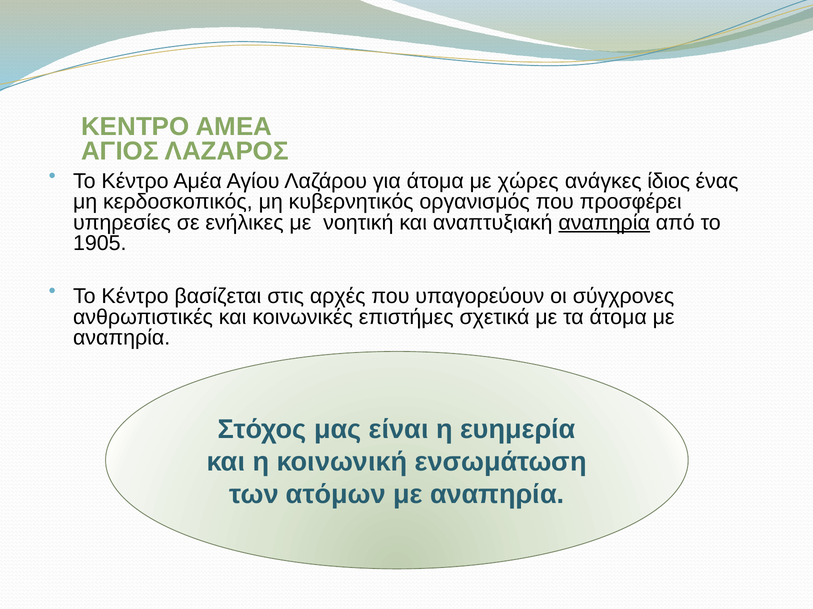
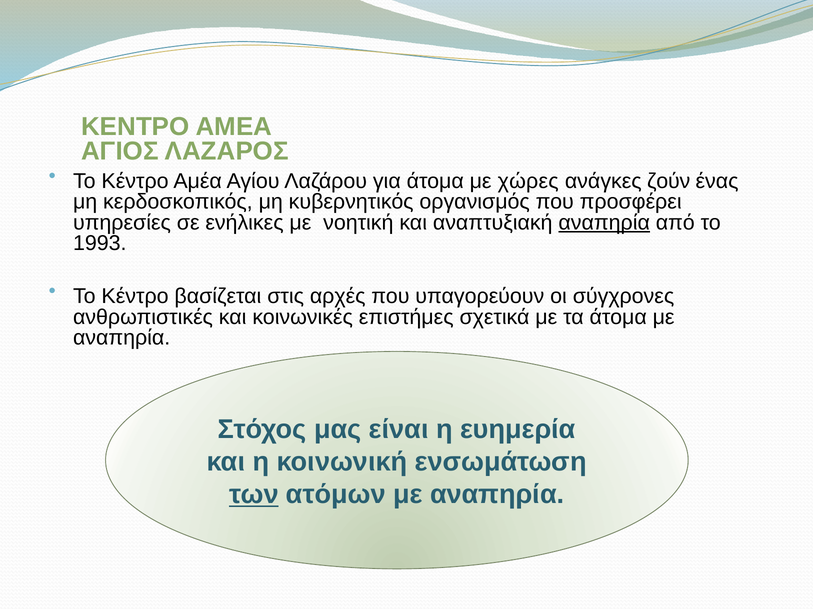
ίδιος: ίδιος -> ζούν (669, 182)
1905: 1905 -> 1993 (100, 243)
των underline: none -> present (254, 495)
